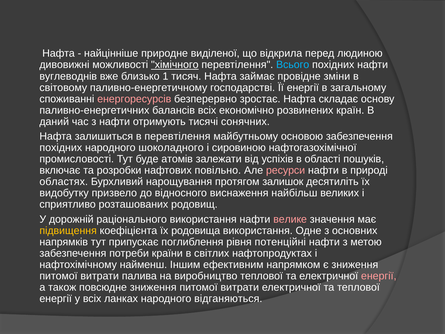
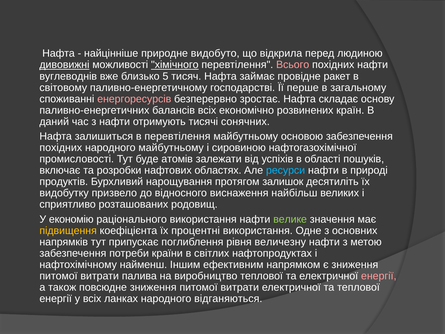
виділеної: виділеної -> видобуто (215, 53)
дивовижні underline: none -> present (64, 65)
Всього colour: light blue -> pink (293, 65)
1: 1 -> 5 (165, 76)
зміни: зміни -> ракет (337, 76)
Її енергії: енергії -> перше (303, 88)
народного шоколадного: шоколадного -> майбутньому (171, 148)
повільно: повільно -> областях (218, 170)
ресурси colour: pink -> light blue (286, 170)
областях: областях -> продуктів (64, 182)
дорожній: дорожній -> економію (71, 219)
велике colour: pink -> light green (290, 219)
родовища: родовища -> процентні (196, 230)
потенційні: потенційні -> величезну (280, 242)
